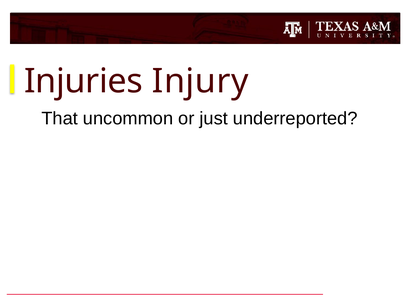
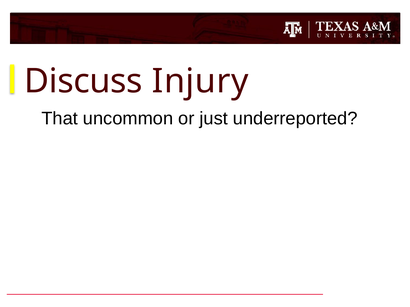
Injuries: Injuries -> Discuss (83, 81)
